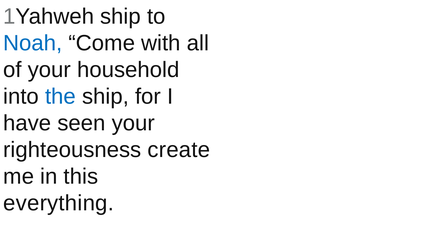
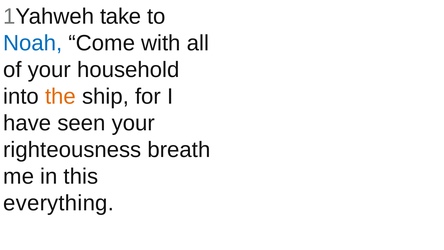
1Yahweh ship: ship -> take (121, 16)
the colour: blue -> orange (61, 96)
create: create -> breath (179, 150)
